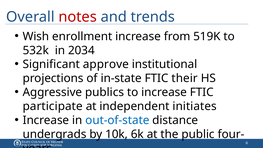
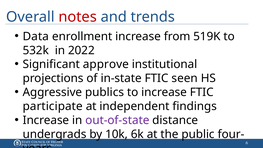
Wish: Wish -> Data (36, 36)
2034: 2034 -> 2022 (81, 50)
their: their -> seen (185, 78)
initiates: initiates -> findings (195, 106)
out-of-state colour: blue -> purple (117, 120)
